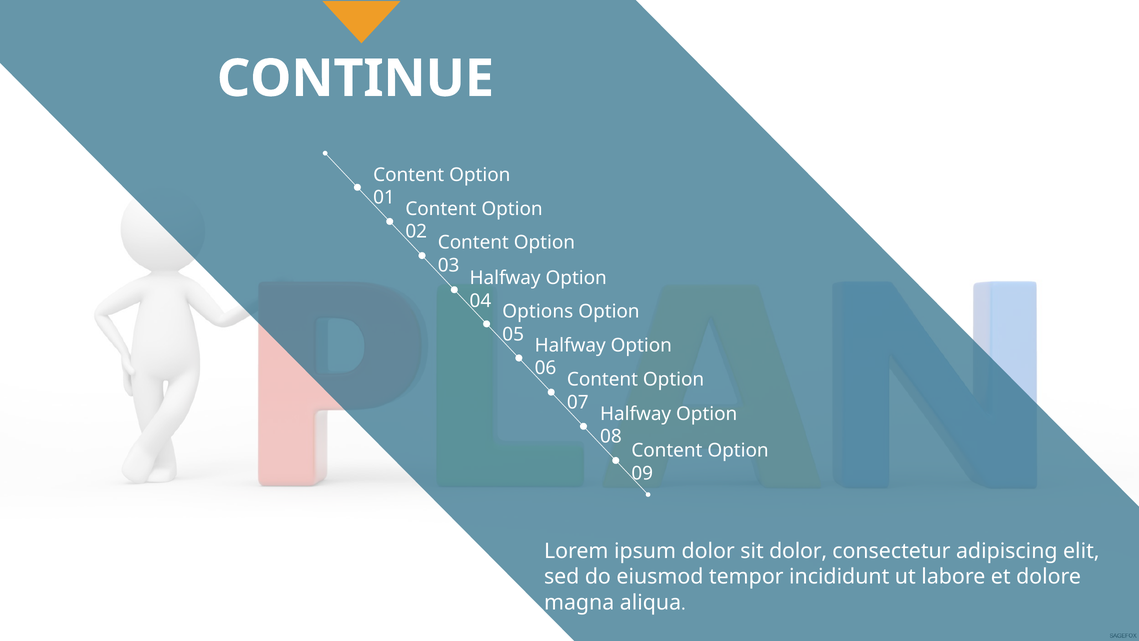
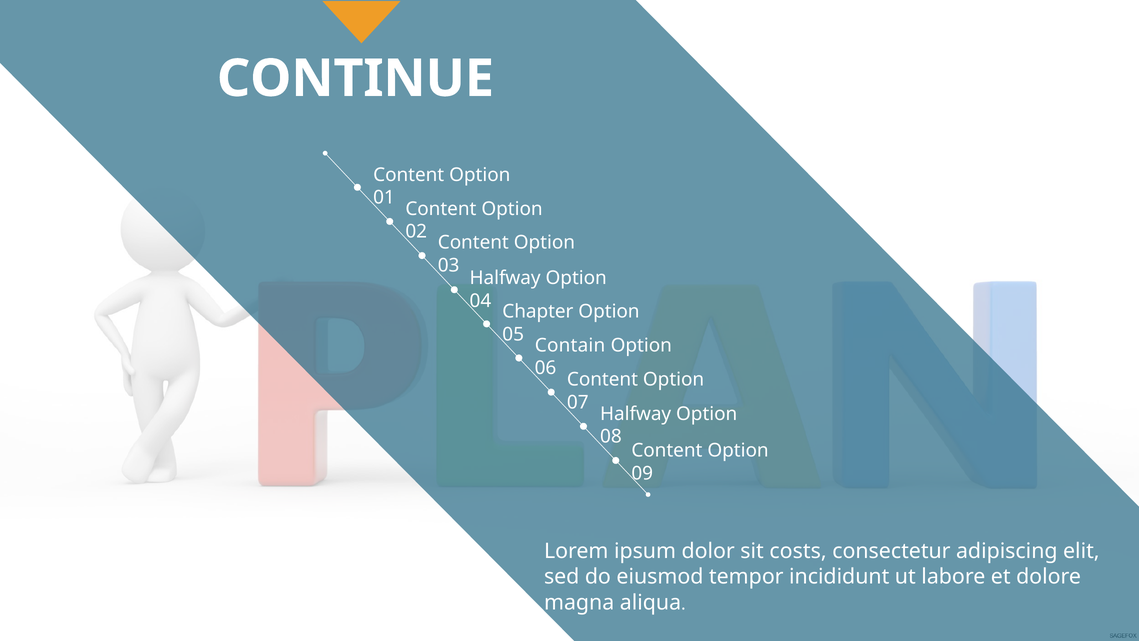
Options: Options -> Chapter (538, 311)
Halfway: Halfway -> Contain (570, 345)
sit dolor: dolor -> costs (798, 551)
